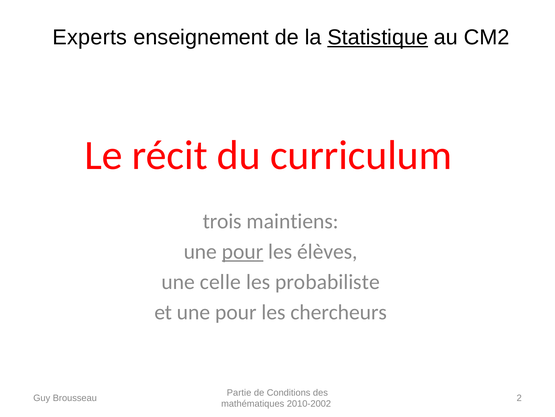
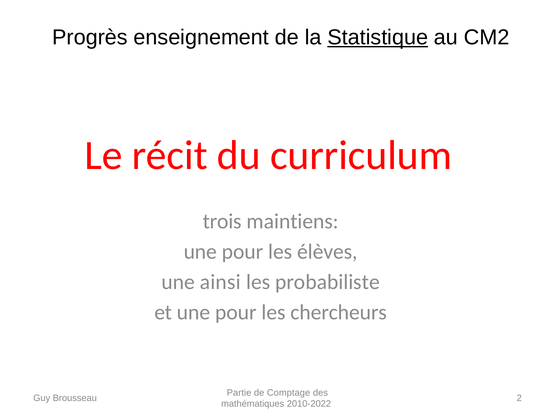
Experts: Experts -> Progrès (90, 37)
pour underline: present -> none (243, 251)
celle: celle -> ainsi (220, 281)
Conditions: Conditions -> Comptage (289, 392)
2010-2002: 2010-2002 -> 2010-2022 (309, 403)
